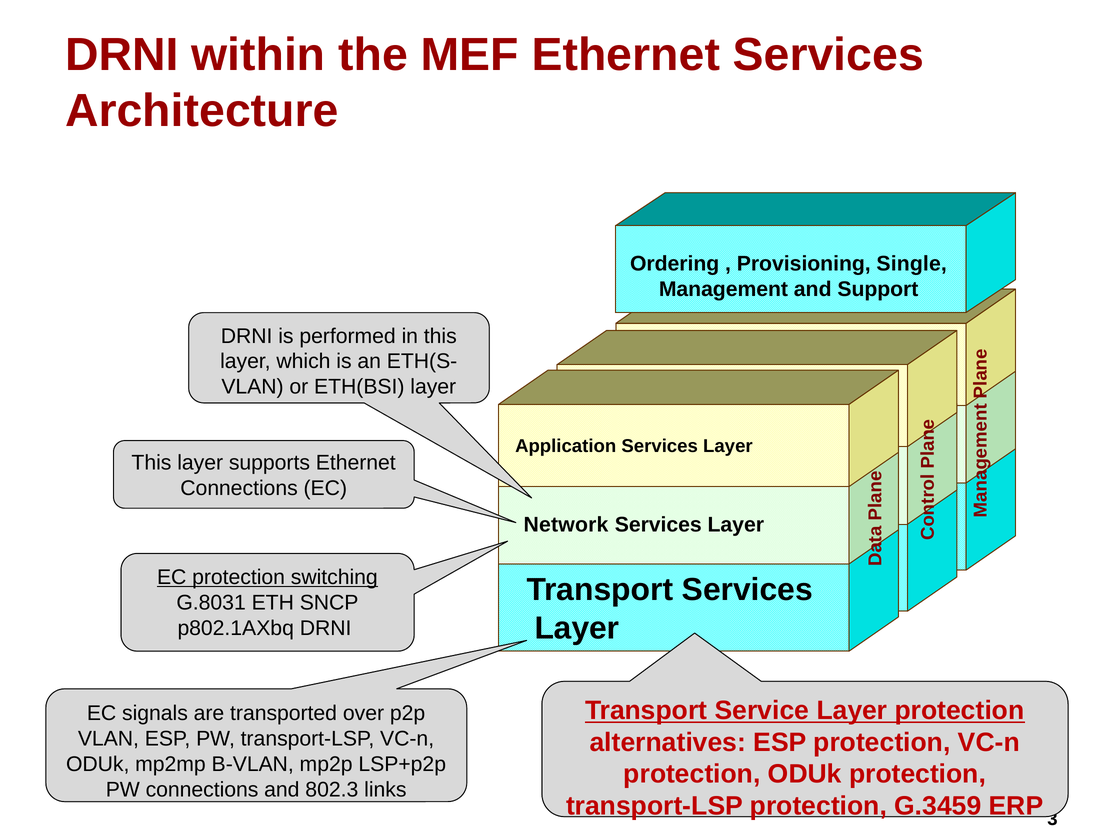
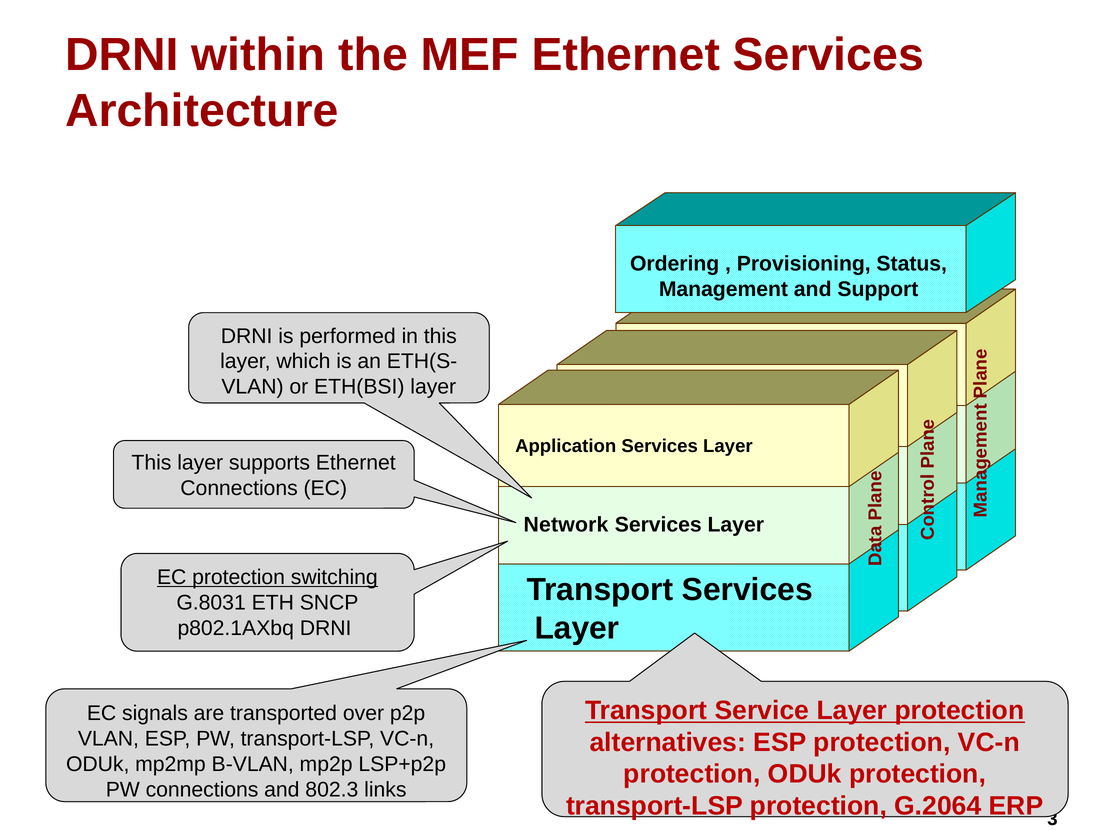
Single: Single -> Status (912, 263)
G.3459: G.3459 -> G.2064 (938, 805)
